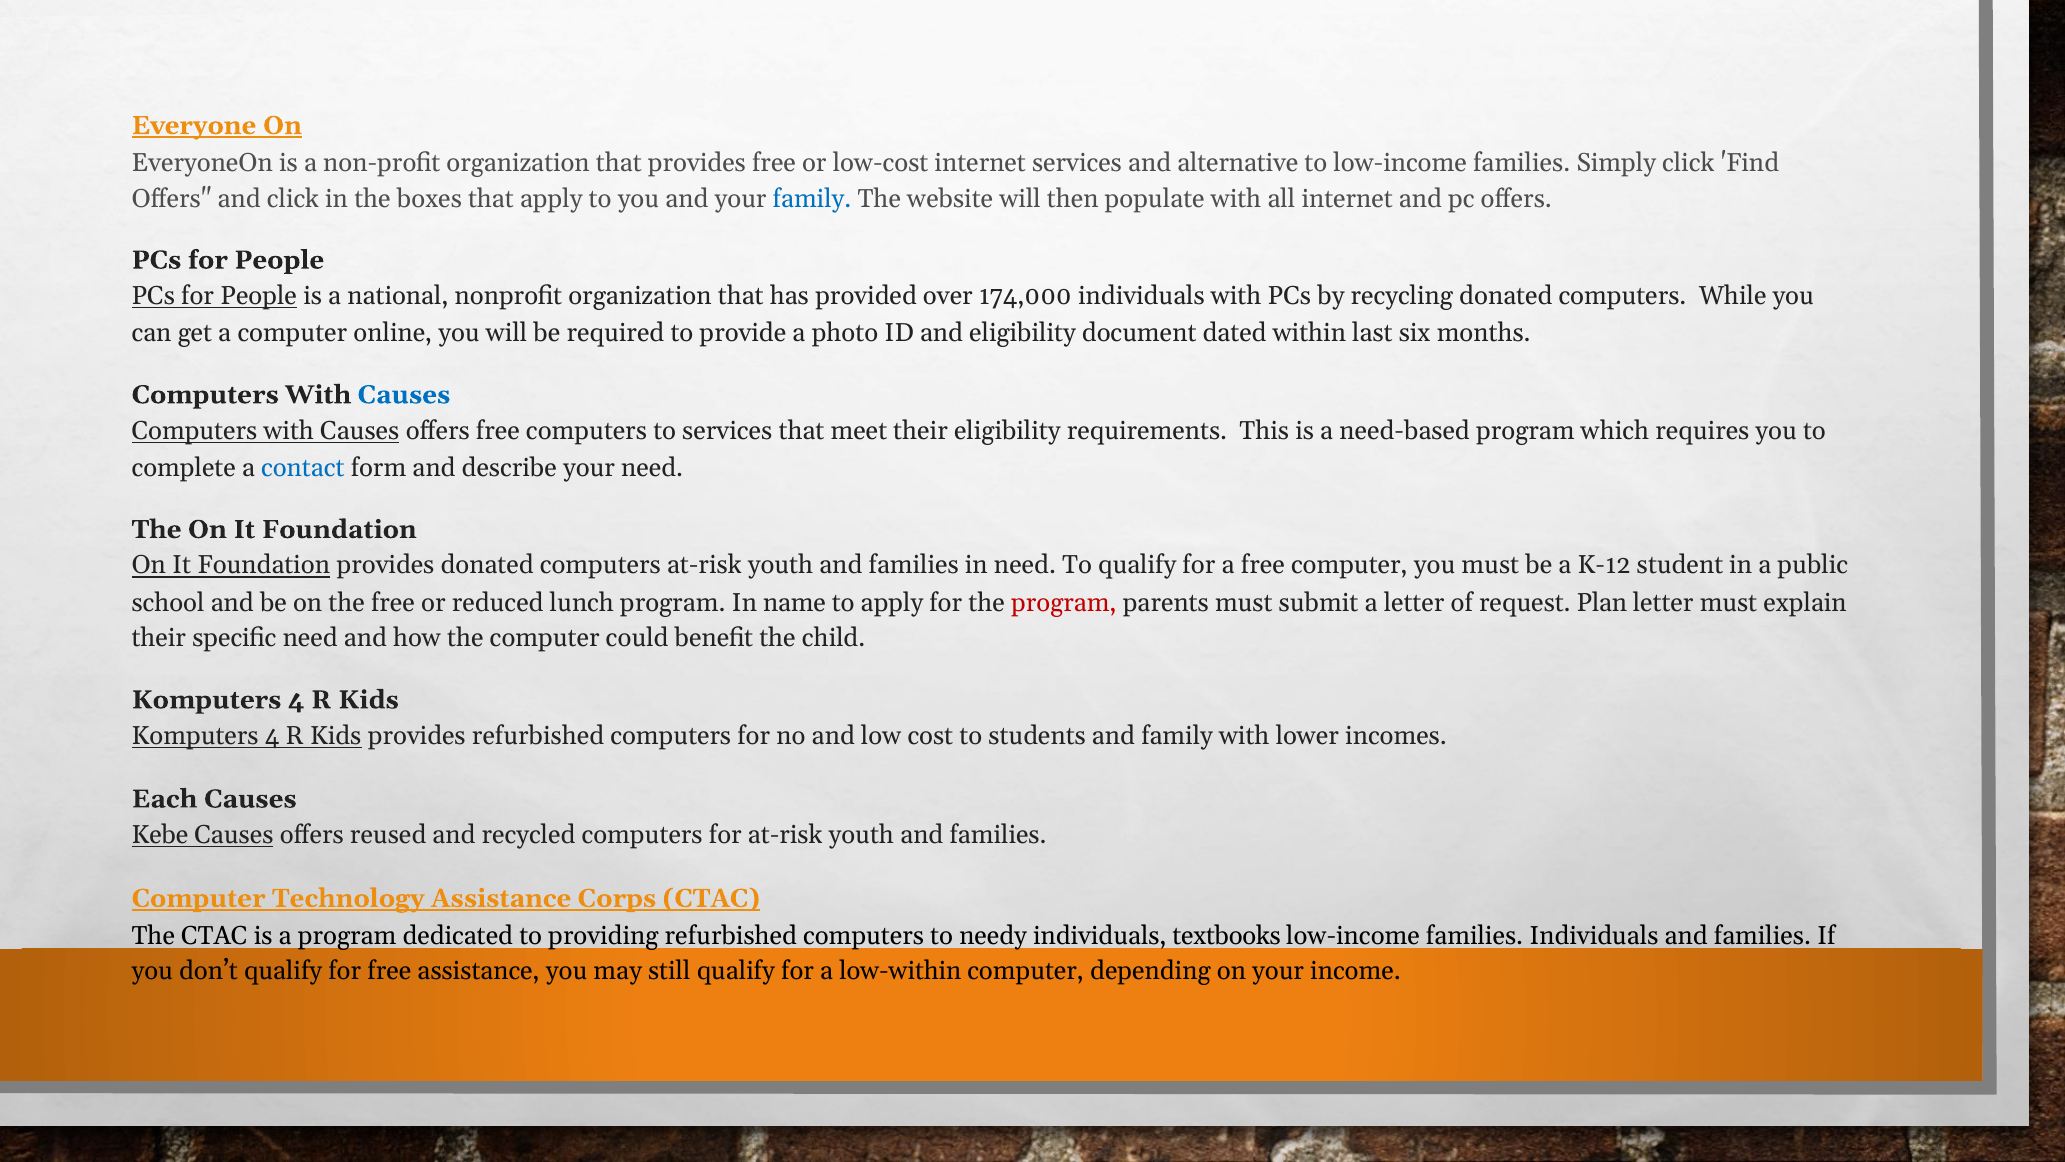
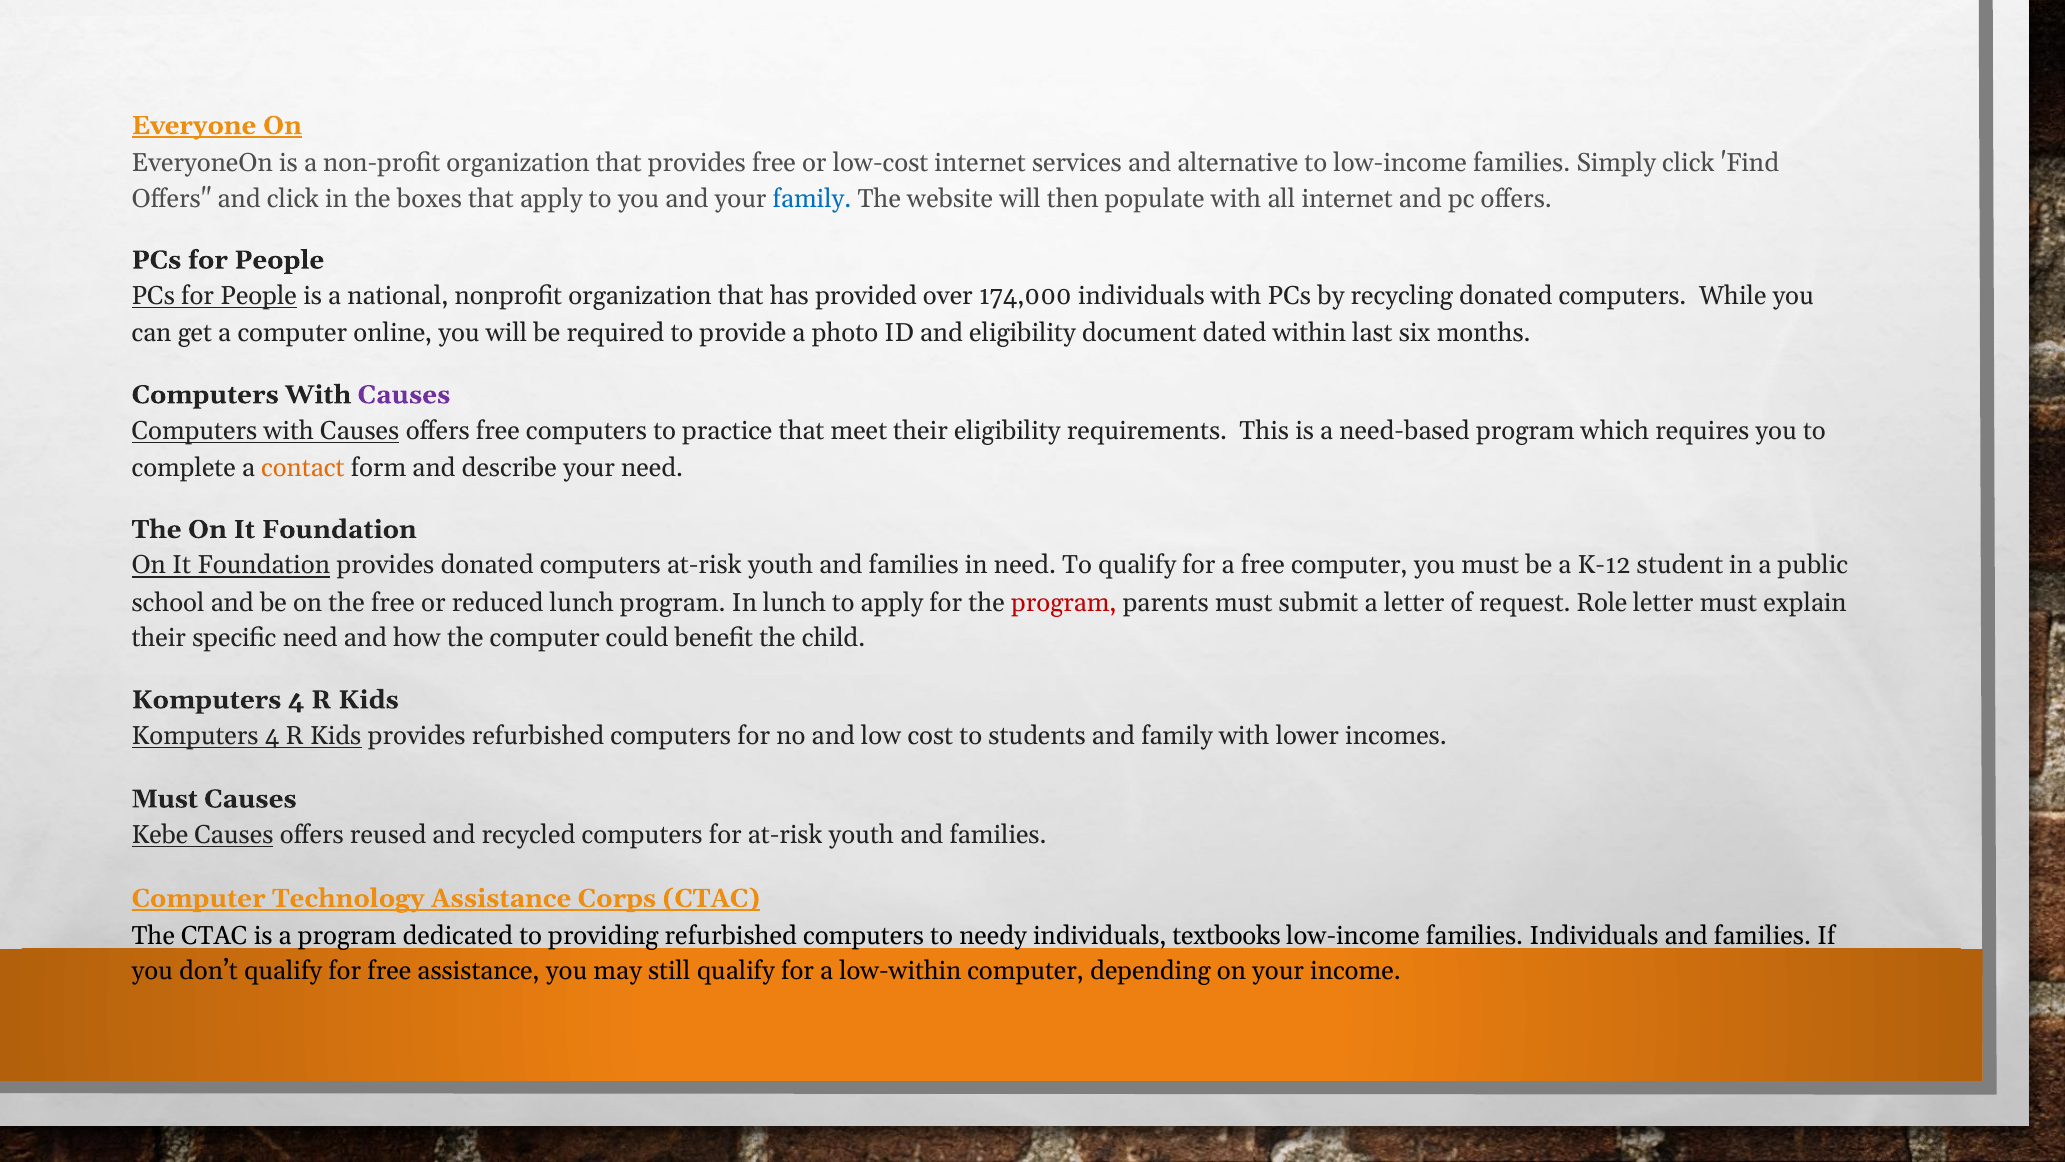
Causes colour: blue -> purple (404, 395)
to services: services -> practice (727, 430)
contact colour: blue -> orange (303, 468)
In name: name -> lunch (795, 603)
Plan: Plan -> Role (1602, 603)
Each: Each -> Must (165, 799)
